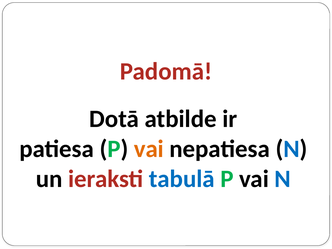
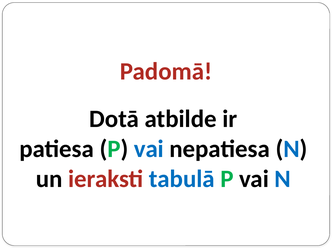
vai colour: orange -> blue (149, 149)
